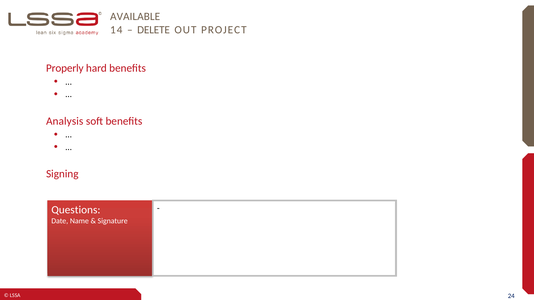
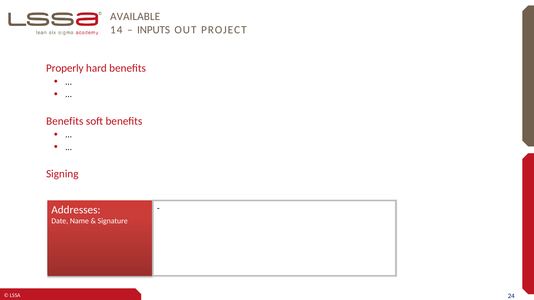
DELETE: DELETE -> INPUTS (154, 30)
Analysis: Analysis -> Benefits (65, 121)
Questions: Questions -> Addresses (76, 210)
